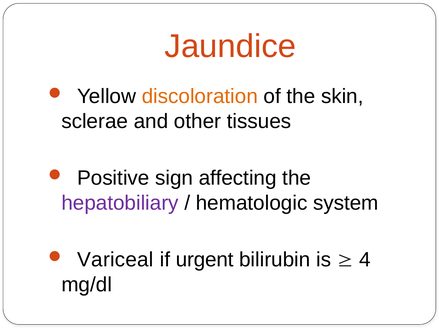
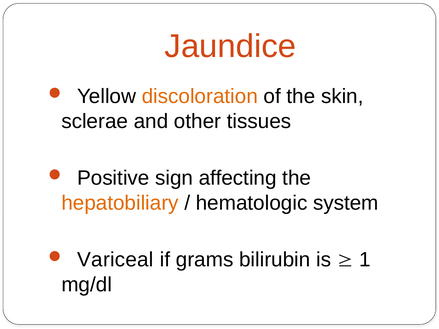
hepatobiliary colour: purple -> orange (120, 203)
urgent: urgent -> grams (205, 260)
4: 4 -> 1 (365, 260)
